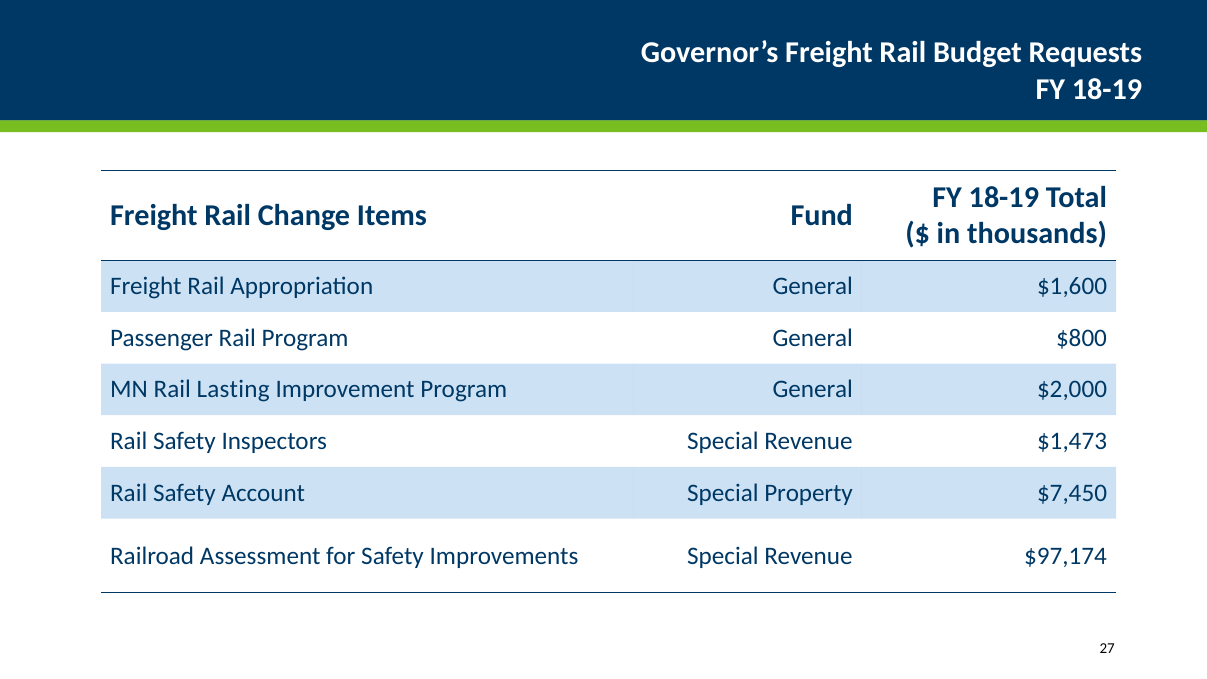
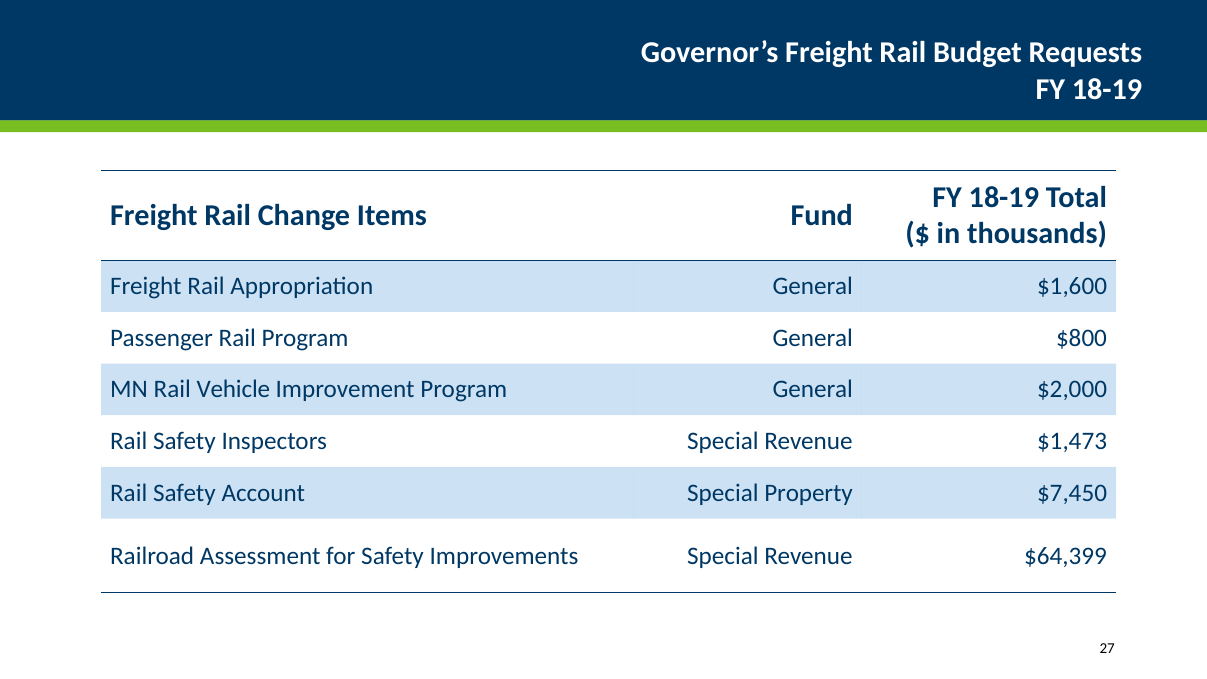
Lasting: Lasting -> Vehicle (233, 390)
$97,174: $97,174 -> $64,399 (1066, 556)
